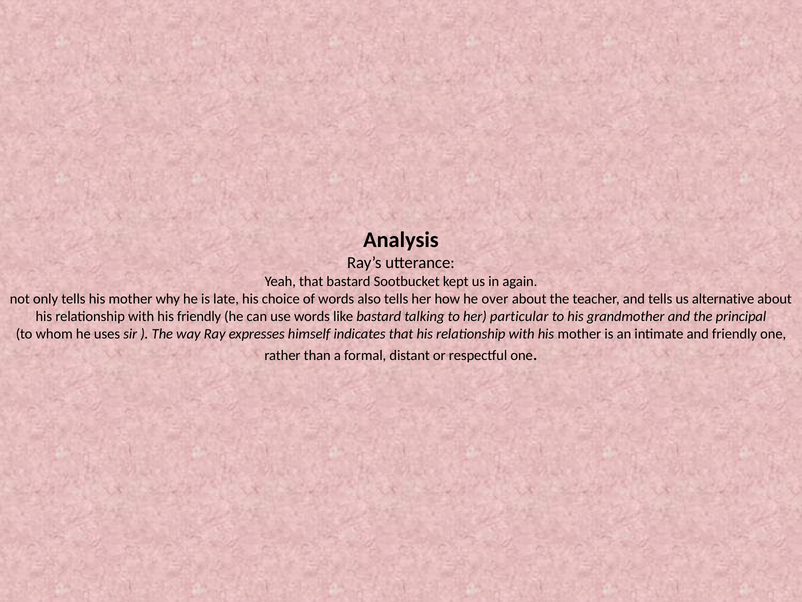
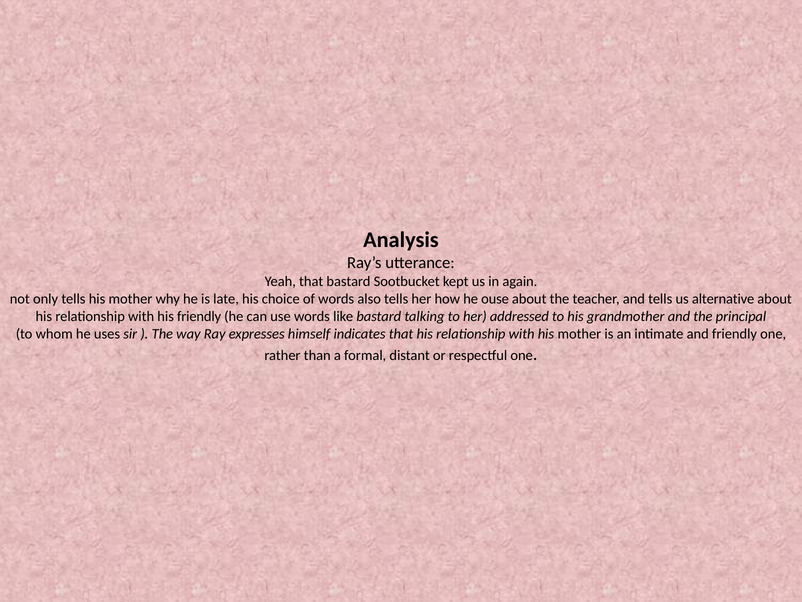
over: over -> ouse (495, 299)
particular: particular -> addressed (519, 316)
